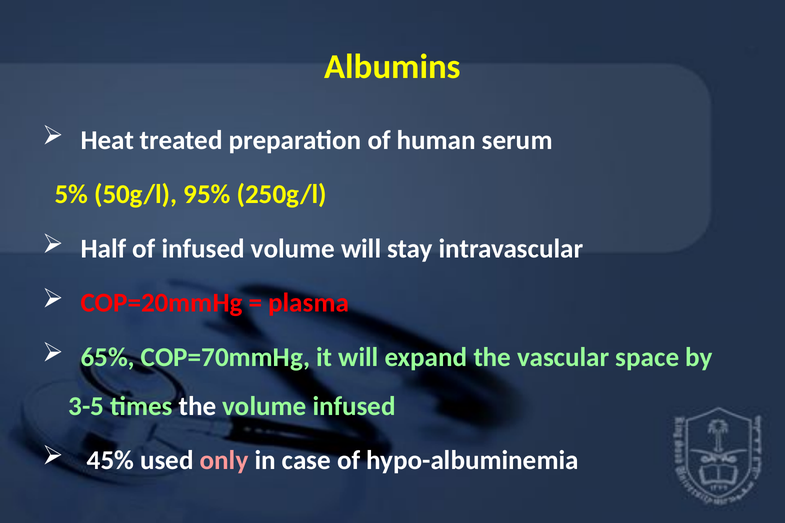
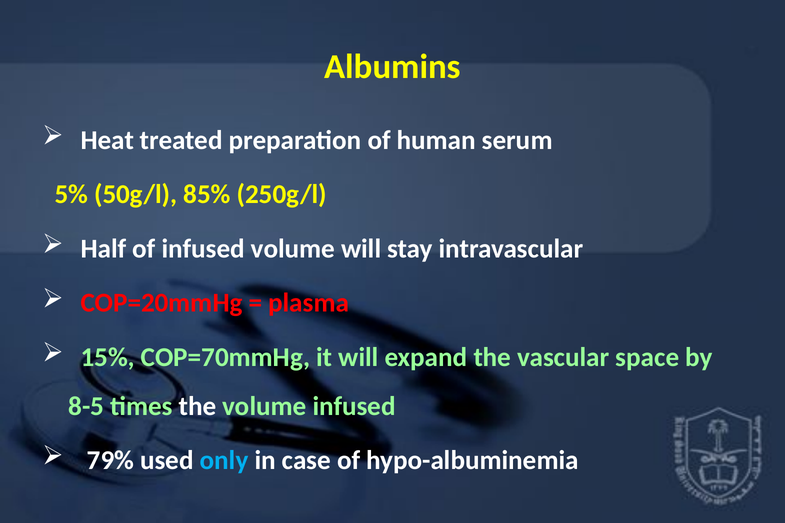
95%: 95% -> 85% (207, 195)
65%: 65% -> 15% (108, 358)
3-5: 3-5 -> 8-5 (86, 406)
45%: 45% -> 79% (110, 461)
only colour: pink -> light blue (224, 461)
